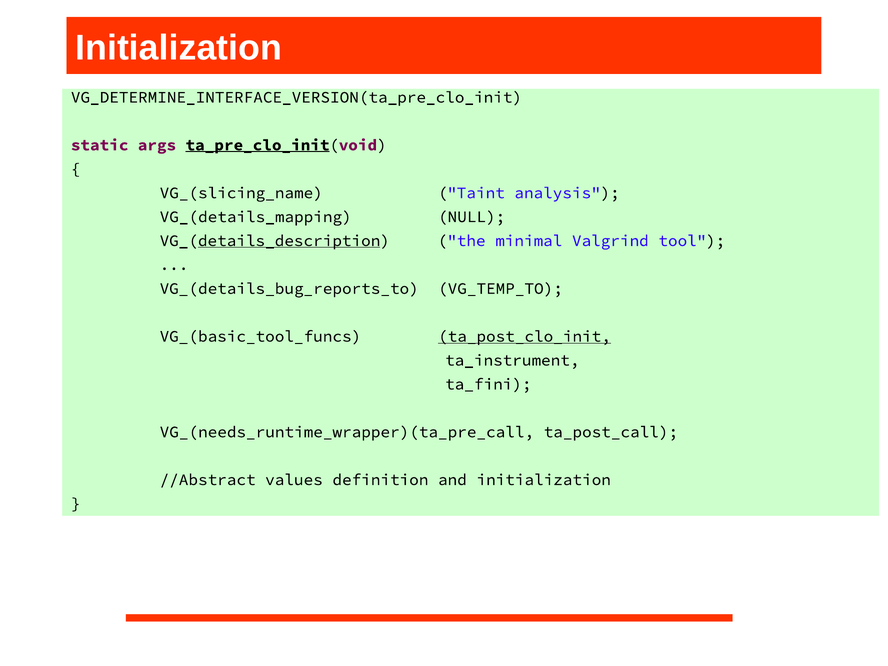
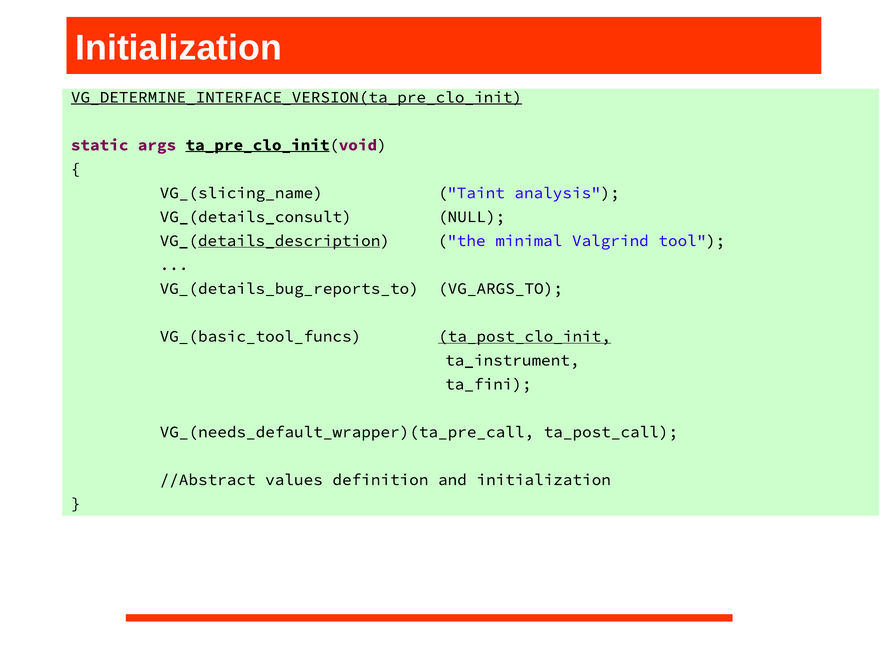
VG_DETERMINE_INTERFACE_VERSION(ta_pre_clo_init underline: none -> present (296, 97)
VG_(details_mapping: VG_(details_mapping -> VG_(details_consult (256, 217)
VG_TEMP_TO: VG_TEMP_TO -> VG_ARGS_TO (500, 289)
VG_(needs_runtime_wrapper)(ta_pre_call: VG_(needs_runtime_wrapper)(ta_pre_call -> VG_(needs_default_wrapper)(ta_pre_call (347, 432)
